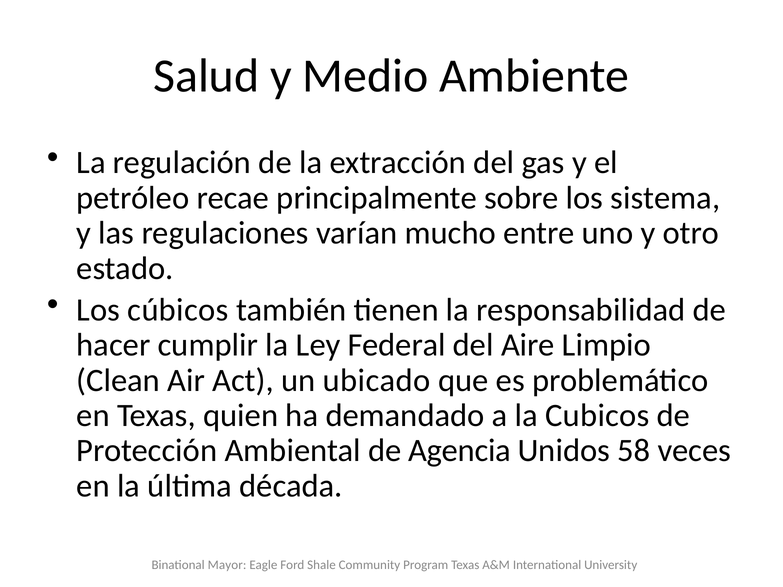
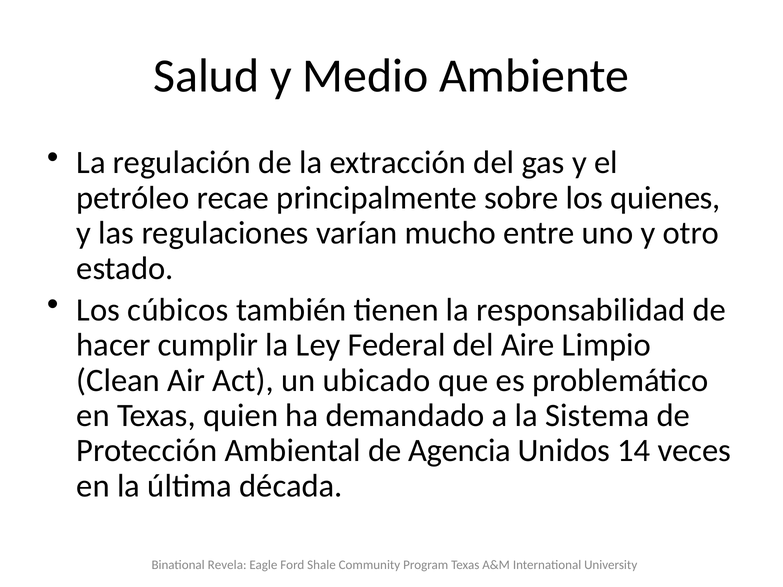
sistema: sistema -> quienes (665, 198)
Cubicos: Cubicos -> Sistema (597, 416)
58: 58 -> 14 (634, 451)
Mayor: Mayor -> Revela (227, 565)
